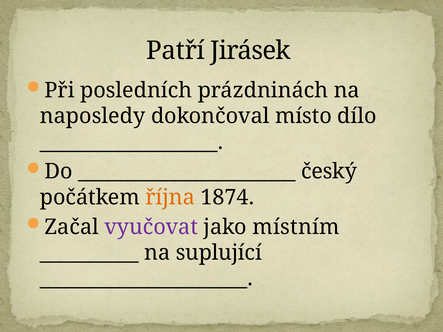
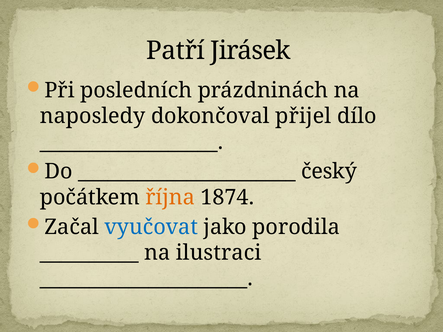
místo: místo -> přijel (303, 116)
vyučovat colour: purple -> blue (151, 227)
místním: místním -> porodila (296, 227)
suplující: suplující -> ilustraci (219, 253)
